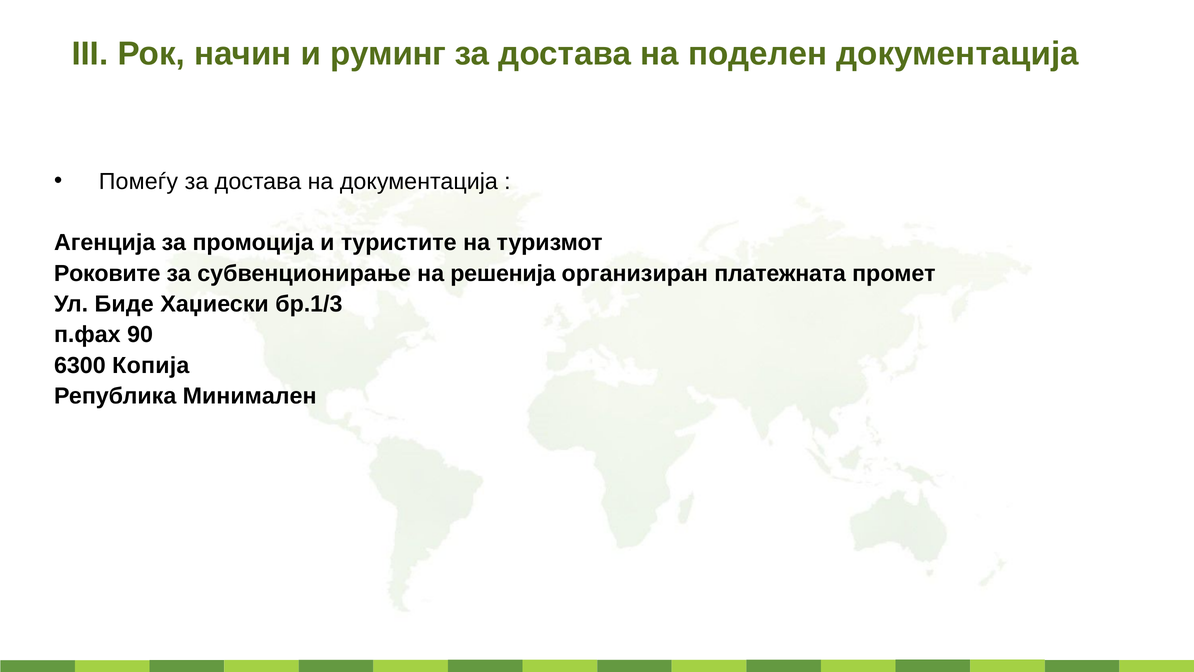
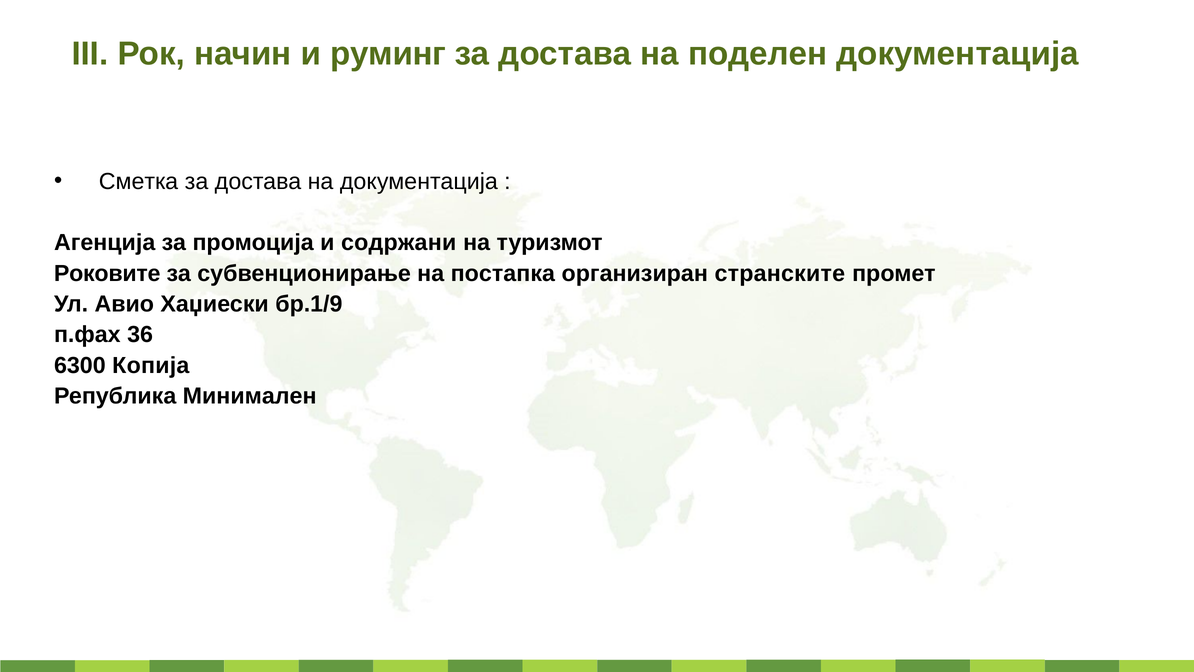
Помеѓу: Помеѓу -> Сметка (138, 181)
туристите: туристите -> содржани (399, 243)
решенија: решенија -> постапка (503, 273)
платежната: платежната -> странските (780, 273)
Биде: Биде -> Авио (124, 304)
бр.1/3: бр.1/3 -> бр.1/9 (309, 304)
90: 90 -> 36 (140, 335)
